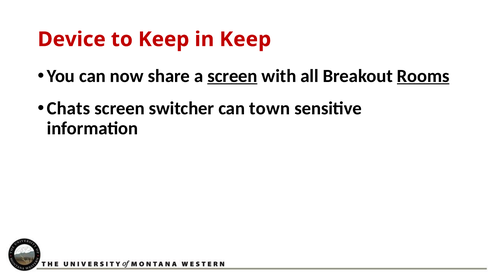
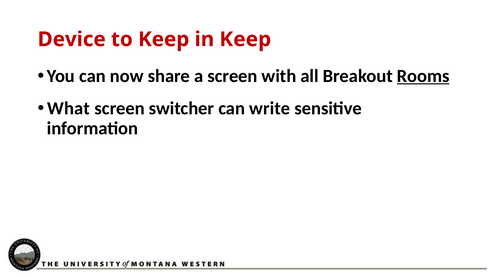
screen underline: present -> none (232, 76)
Chats: Chats -> What (69, 108)
town: town -> write (270, 108)
